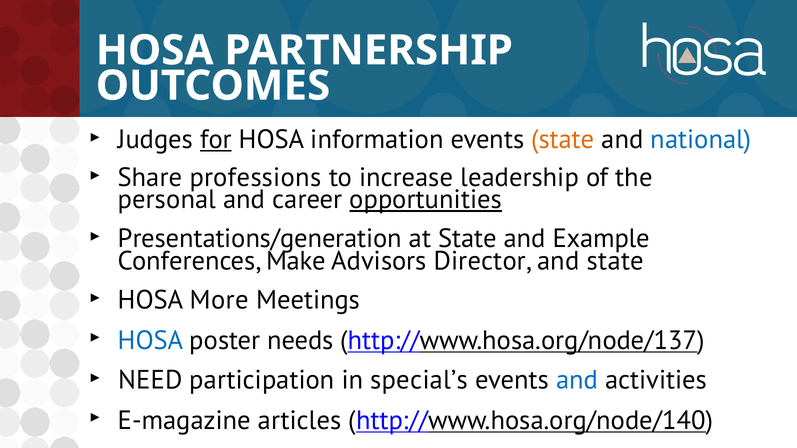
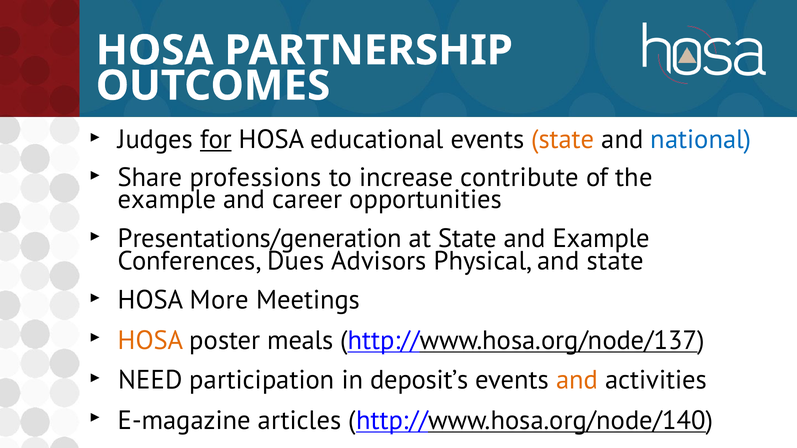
information: information -> educational (377, 139)
leadership: leadership -> contribute (520, 177)
personal: personal -> example (167, 200)
opportunities underline: present -> none (426, 200)
Make: Make -> Dues (296, 261)
Director: Director -> Physical (483, 261)
HOSA colour: blue -> orange (151, 341)
needs: needs -> meals (300, 341)
special’s: special’s -> deposit’s (419, 380)
and colour: blue -> orange (577, 380)
